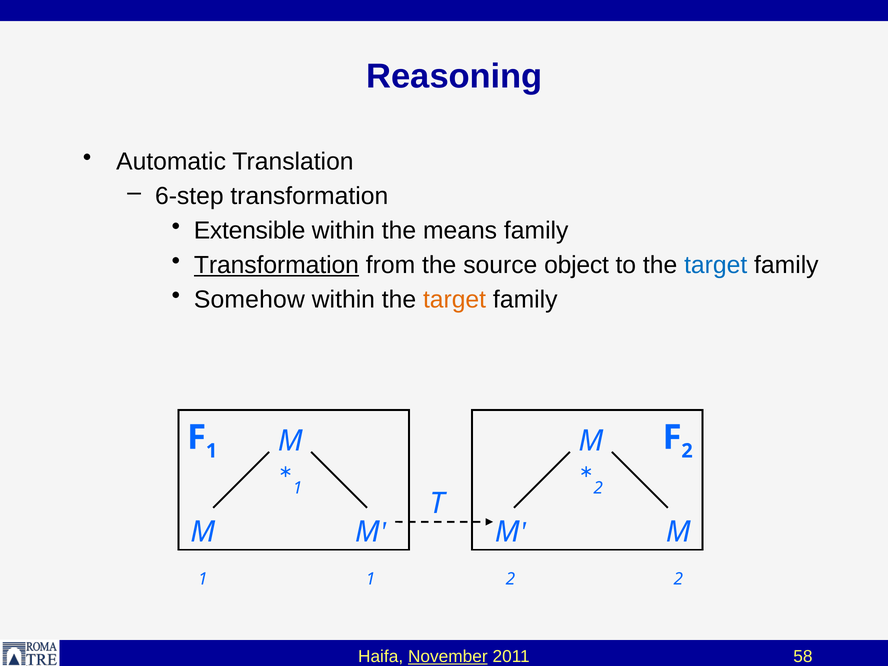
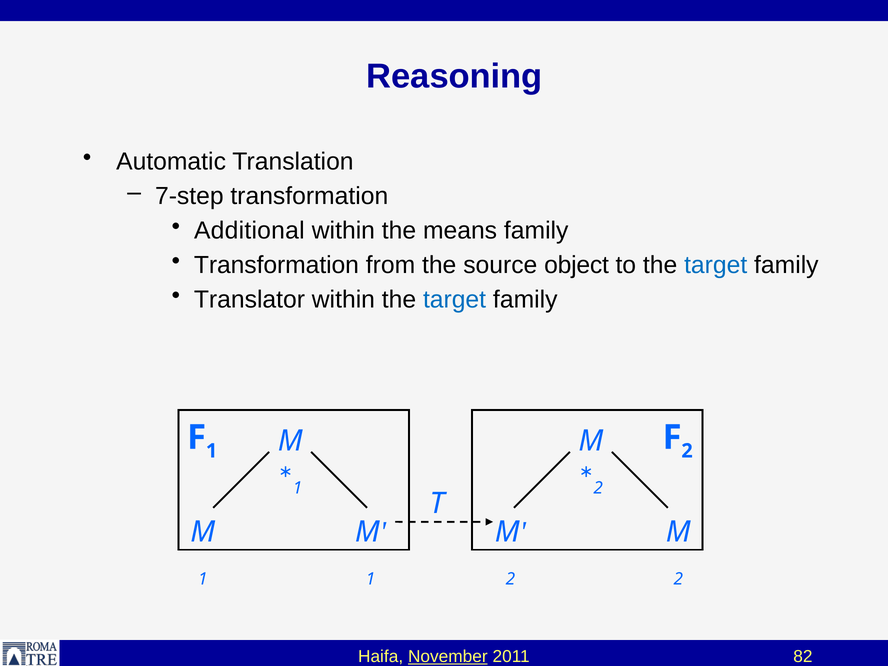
6-step: 6-step -> 7-step (189, 196)
Extensible: Extensible -> Additional (249, 231)
Transformation underline: present -> none (276, 265)
Somehow: Somehow -> Translator (249, 300)
target colour: orange -> blue (455, 300)
58: 58 -> 82 (803, 657)
